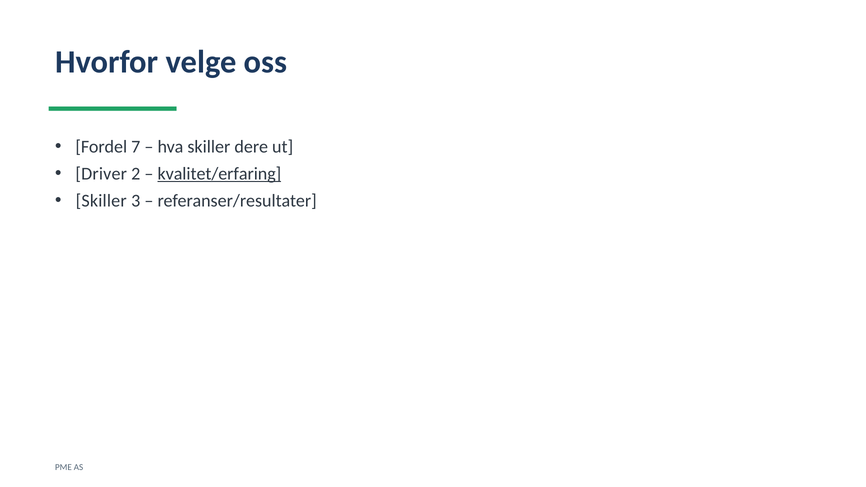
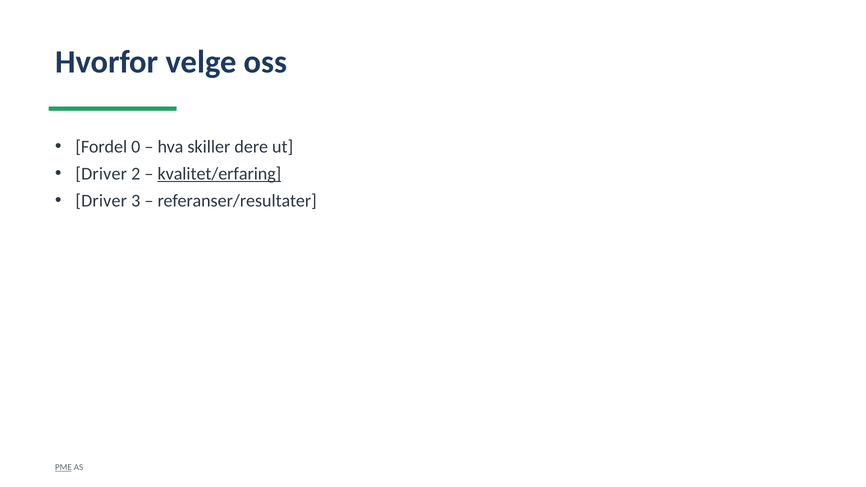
7: 7 -> 0 (136, 147)
Skiller: Skiller -> Driver (101, 201)
PME underline: none -> present (63, 467)
